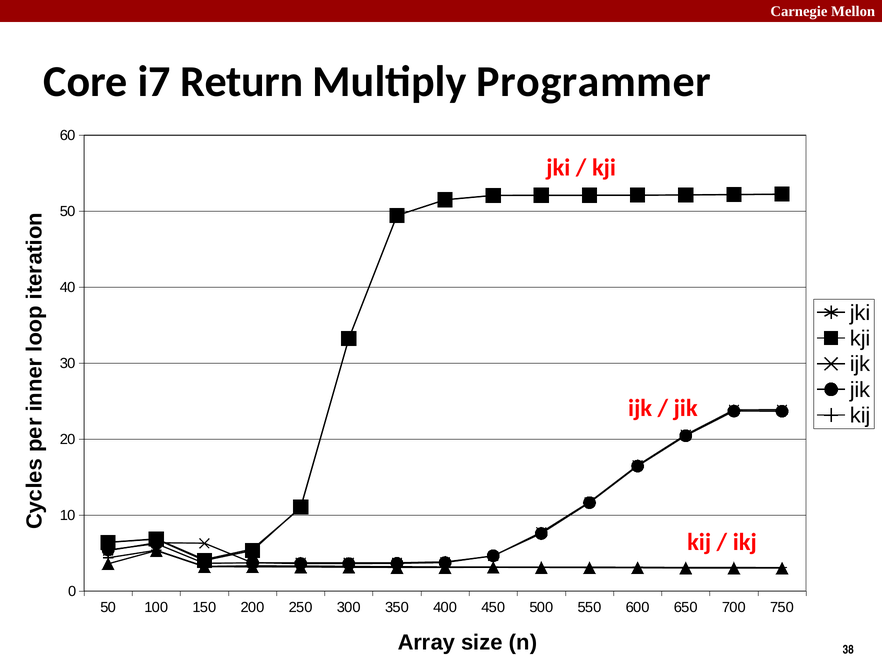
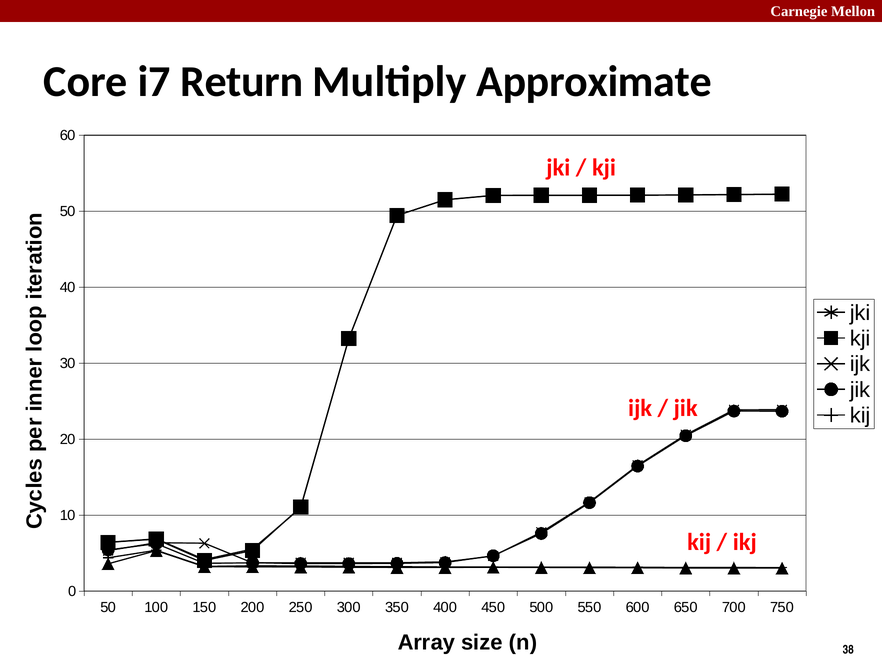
Programmer: Programmer -> Approximate (594, 82)
